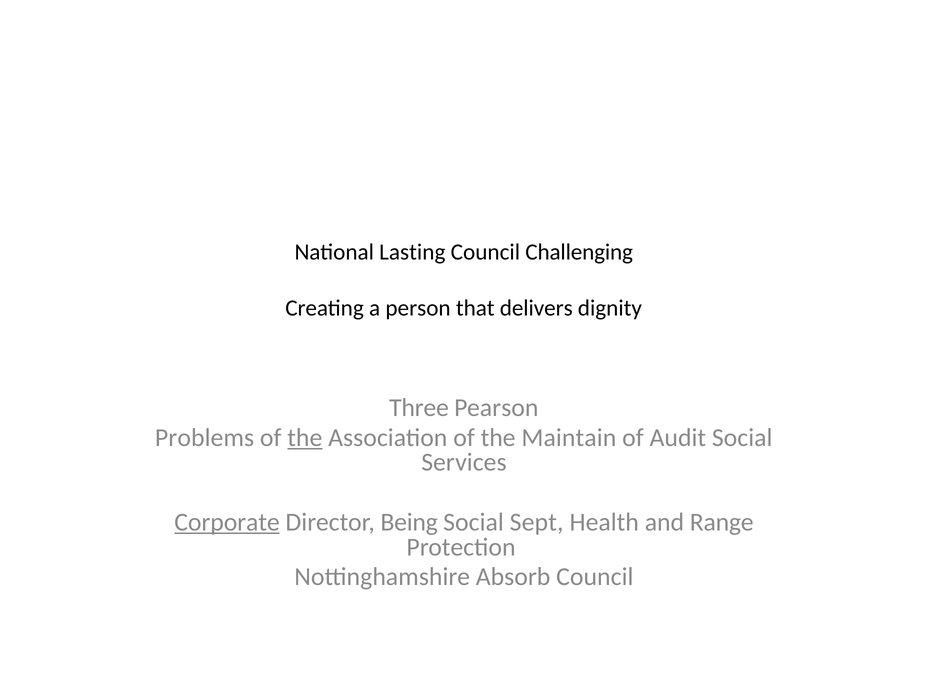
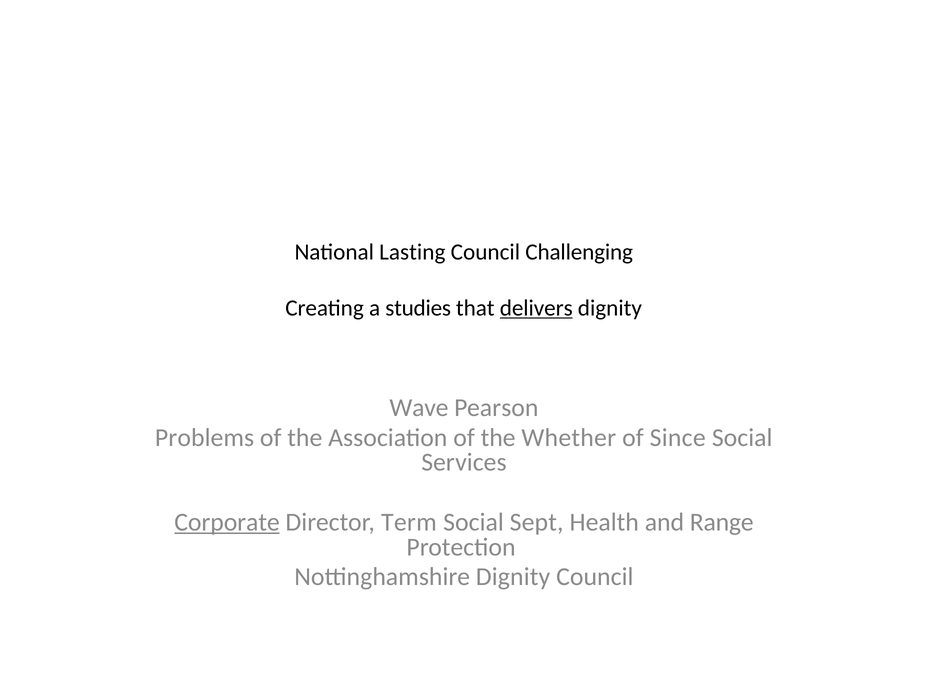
person: person -> studies (418, 308)
delivers underline: none -> present (536, 308)
Three: Three -> Wave (419, 408)
the underline: present -> none (305, 438)
Maintain: Maintain -> Whether (569, 438)
Audit: Audit -> Since (678, 438)
Being: Being -> Term (409, 522)
Nottinghamshire Absorb: Absorb -> Dignity (513, 577)
